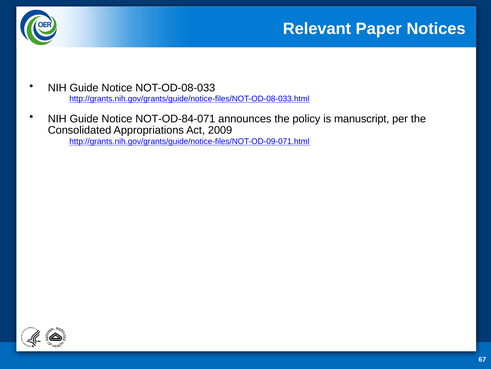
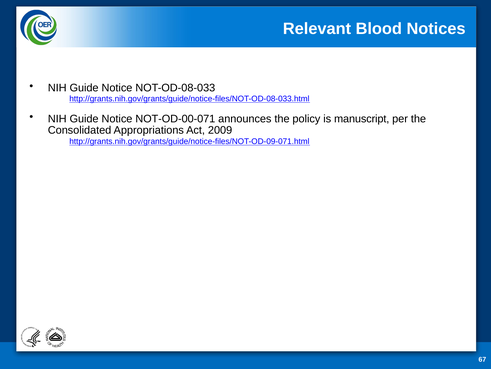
Paper: Paper -> Blood (379, 29)
NOT-OD-84-071: NOT-OD-84-071 -> NOT-OD-00-071 (175, 119)
